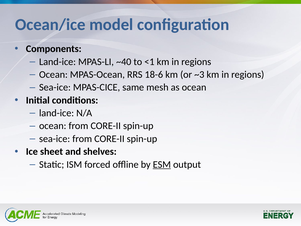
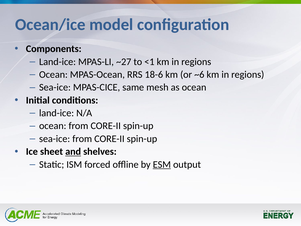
~40: ~40 -> ~27 (124, 62)
~3: ~3 -> ~6 (199, 74)
and underline: none -> present (73, 151)
